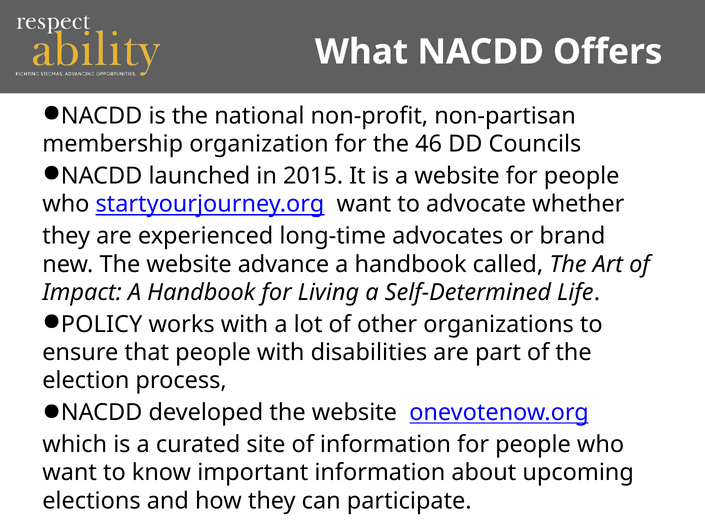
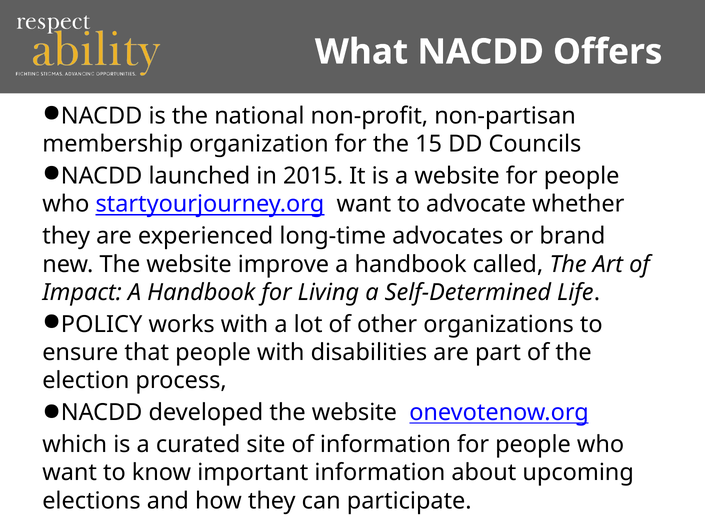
46: 46 -> 15 (429, 144)
advance: advance -> improve (283, 264)
